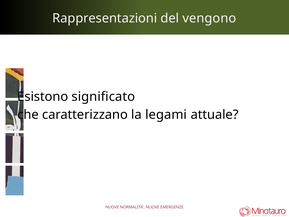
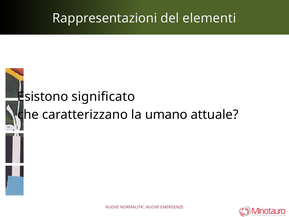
vengono: vengono -> elementi (209, 18)
legami: legami -> umano (166, 115)
